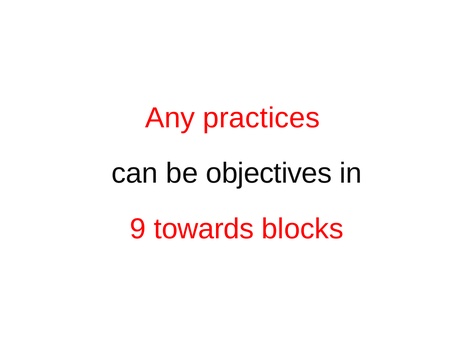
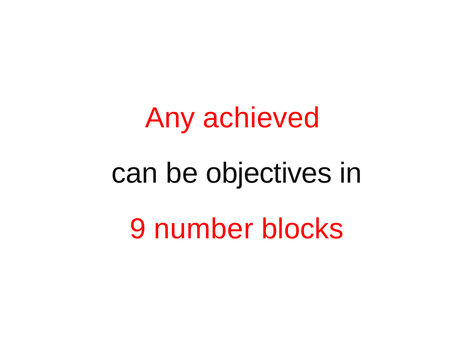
practices: practices -> achieved (261, 118)
towards: towards -> number (204, 229)
